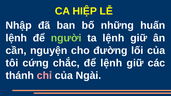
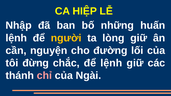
người colour: light green -> yellow (66, 38)
ta lệnh: lệnh -> lòng (113, 38)
cứng: cứng -> đừng (36, 63)
